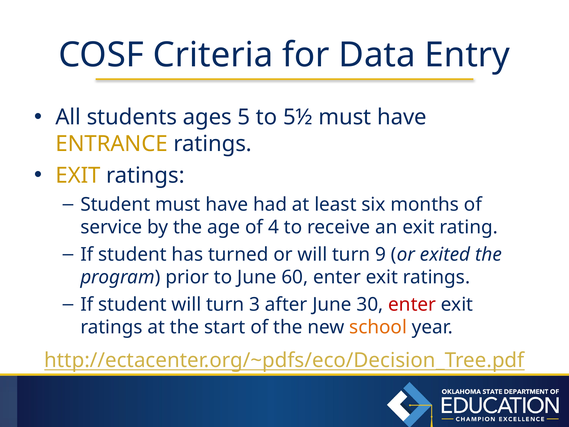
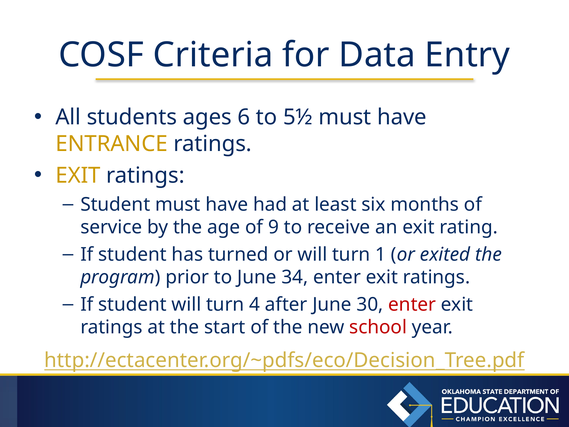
5: 5 -> 6 (244, 117)
4: 4 -> 9 (274, 227)
9: 9 -> 1 (381, 254)
60: 60 -> 34 (295, 277)
3: 3 -> 4 (255, 304)
school colour: orange -> red (378, 327)
